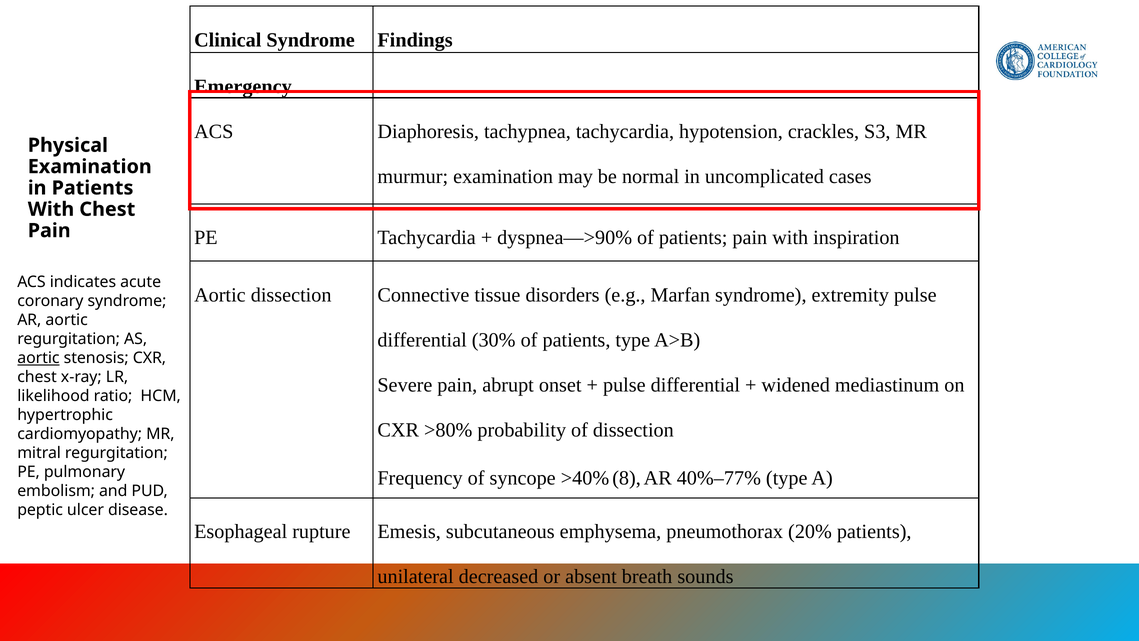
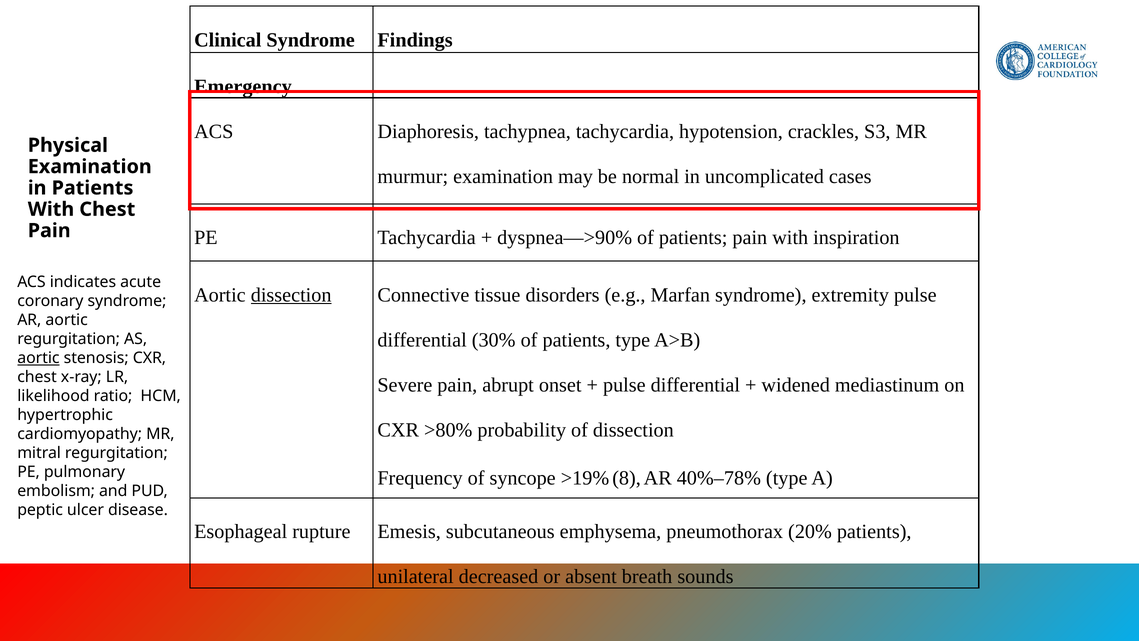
dissection underline: none -> present (291, 295)
>40%: >40% -> >19% (585, 478)
40%–77%: 40%–77% -> 40%–78% (719, 478)
